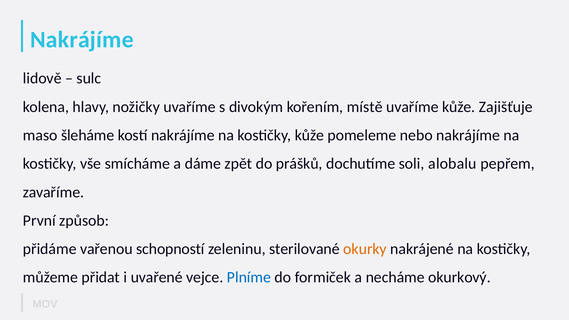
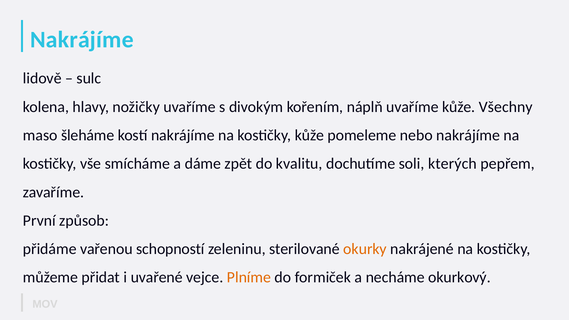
místě: místě -> náplň (365, 107)
Zajišťuje: Zajišťuje -> Všechny (506, 107)
prášků: prášků -> kvalitu (299, 164)
alobalu: alobalu -> kterých (452, 164)
Plníme colour: blue -> orange (249, 277)
